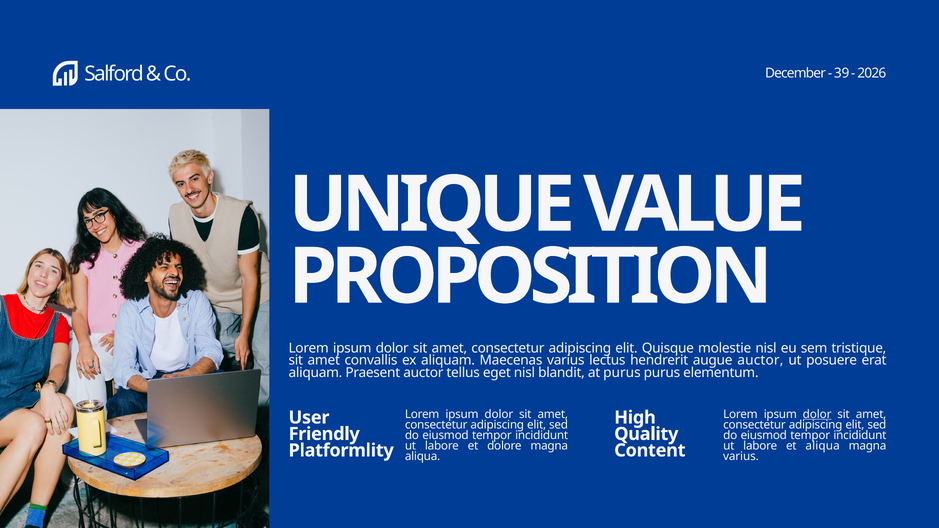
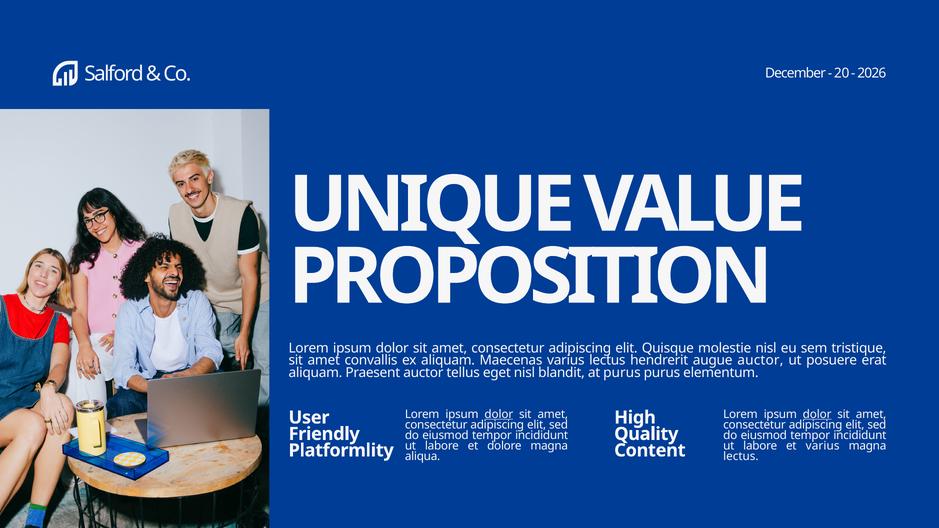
39: 39 -> 20 (842, 73)
dolor underline: none -> present (499, 414)
et aliqua: aliqua -> varius (823, 446)
varius: varius -> lectus (741, 457)
